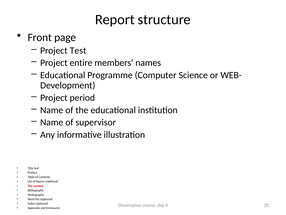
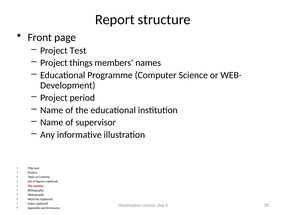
entire: entire -> things (81, 63)
